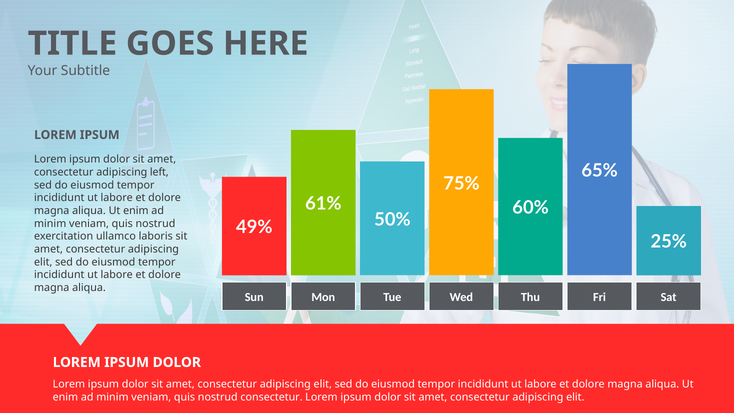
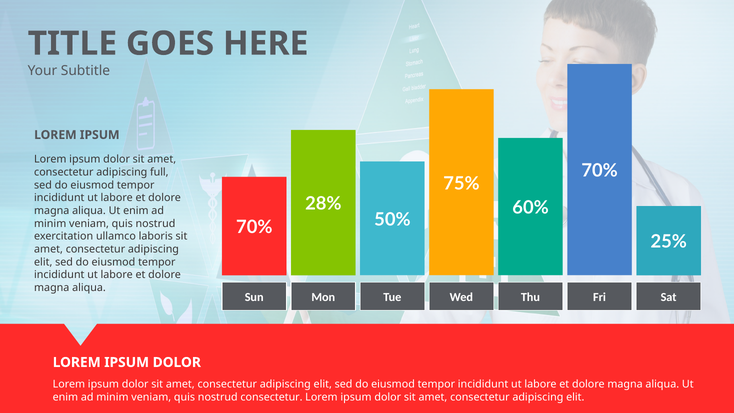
65%: 65% -> 70% (600, 171)
left: left -> full (159, 172)
61%: 61% -> 28% (323, 204)
49%: 49% -> 70% (254, 227)
